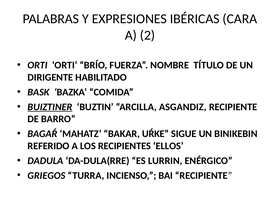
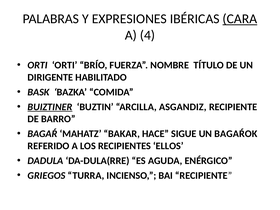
CARA underline: none -> present (240, 19)
2: 2 -> 4 (148, 35)
UŔKE: UŔKE -> HACE (155, 134)
BINIKEBIN: BINIKEBIN -> BAGAŔOK (236, 134)
LURRIN: LURRIN -> AGUDA (165, 161)
